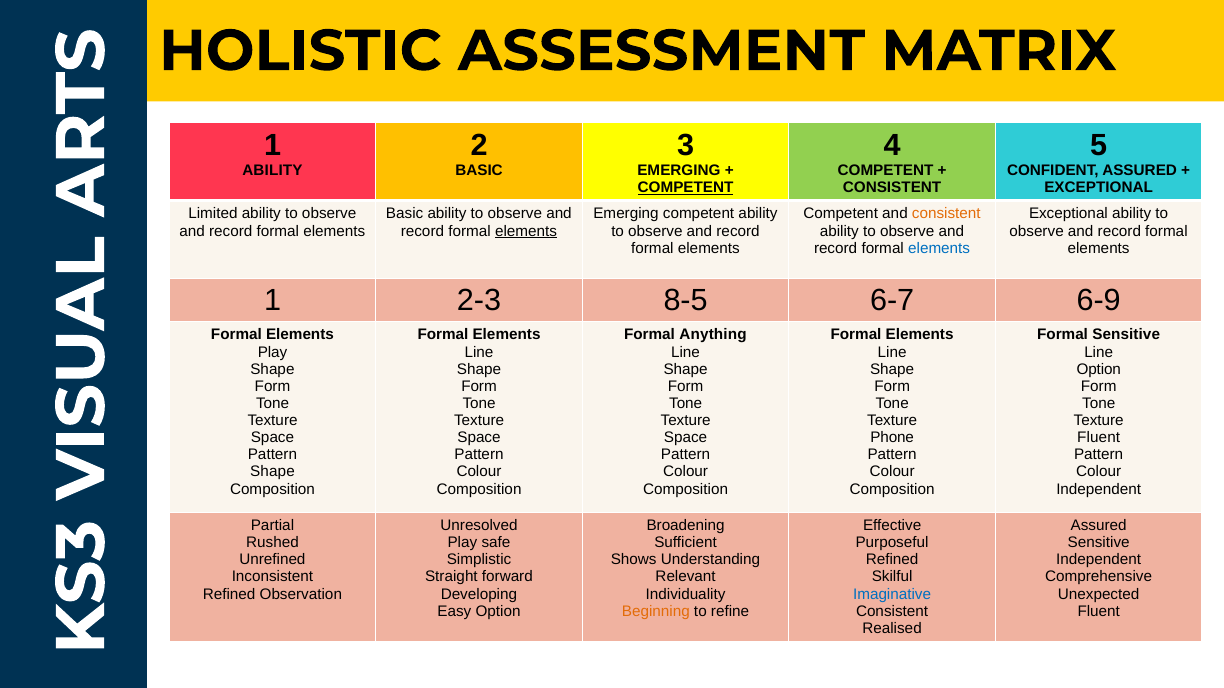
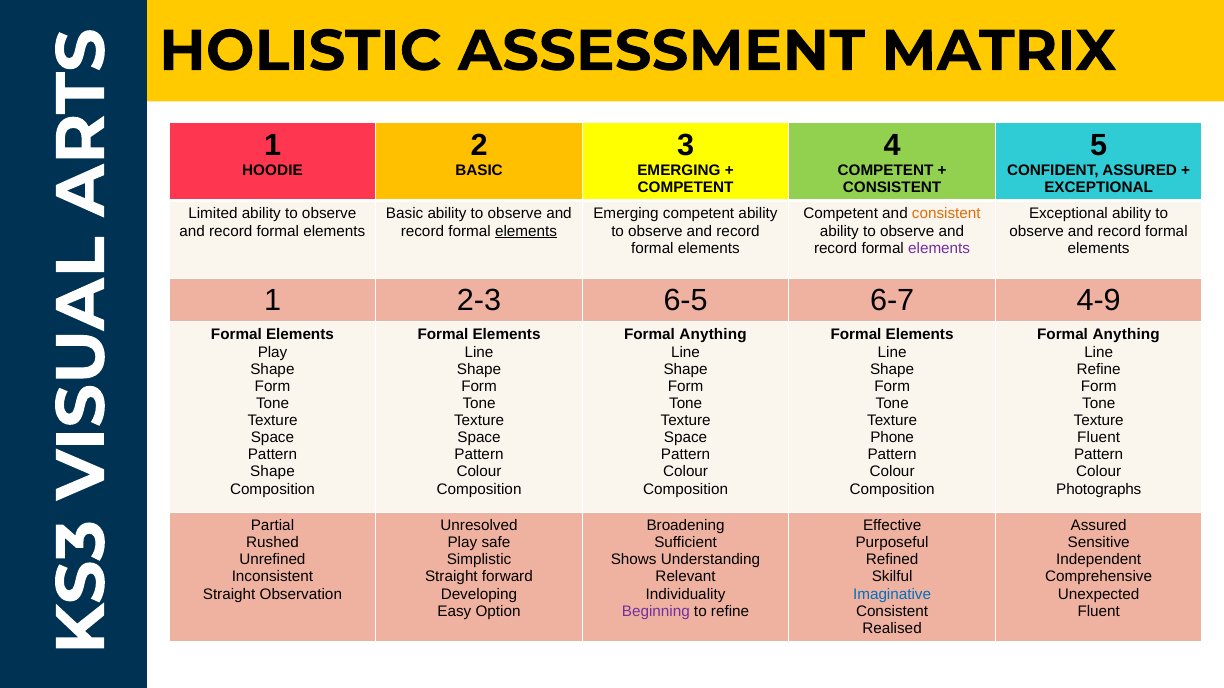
ABILITY: ABILITY -> HOODIE (272, 171)
COMPETENT underline: present -> none (686, 188)
elements colour: blue -> purple (939, 248)
8-5: 8-5 -> 6-5 (686, 301)
6-9: 6-9 -> 4-9 (1099, 301)
Sensitive: Sensitive -> Anything (1126, 335)
Option: Option -> Refine (1099, 369)
Independent: Independent -> Photographs (1099, 489)
Refined: Refined -> Straight (229, 594)
Beginning colour: orange -> purple (656, 612)
